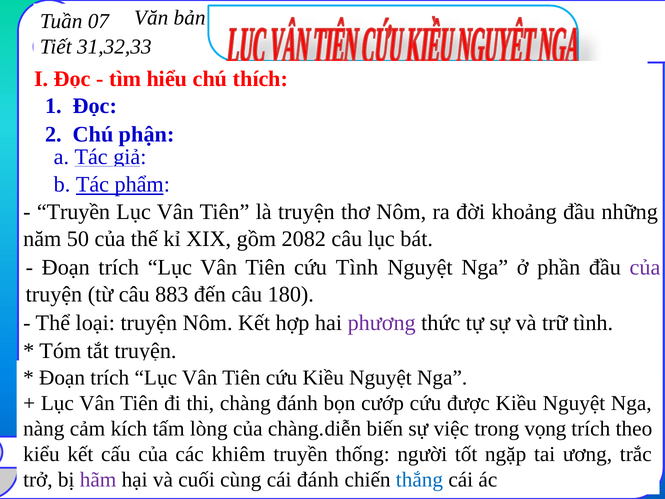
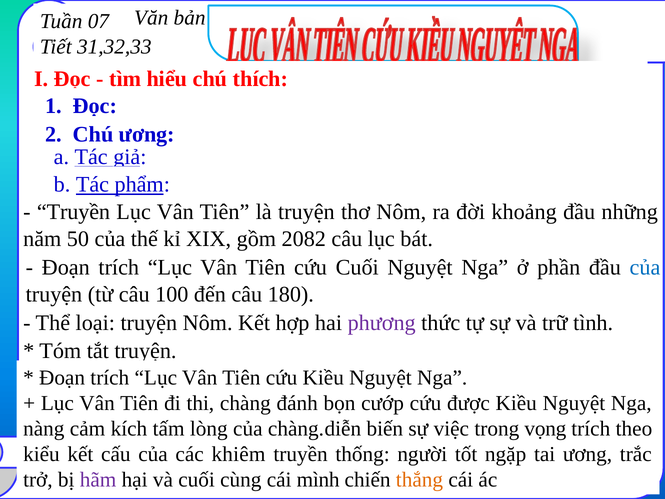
Chú phận: phận -> ương (147, 134)
cứu Tình: Tình -> Cuối (357, 267)
của colour: purple -> blue (645, 267)
883: 883 -> 100 (172, 294)
cái đánh: đánh -> mình (318, 480)
thắng colour: blue -> orange (419, 480)
